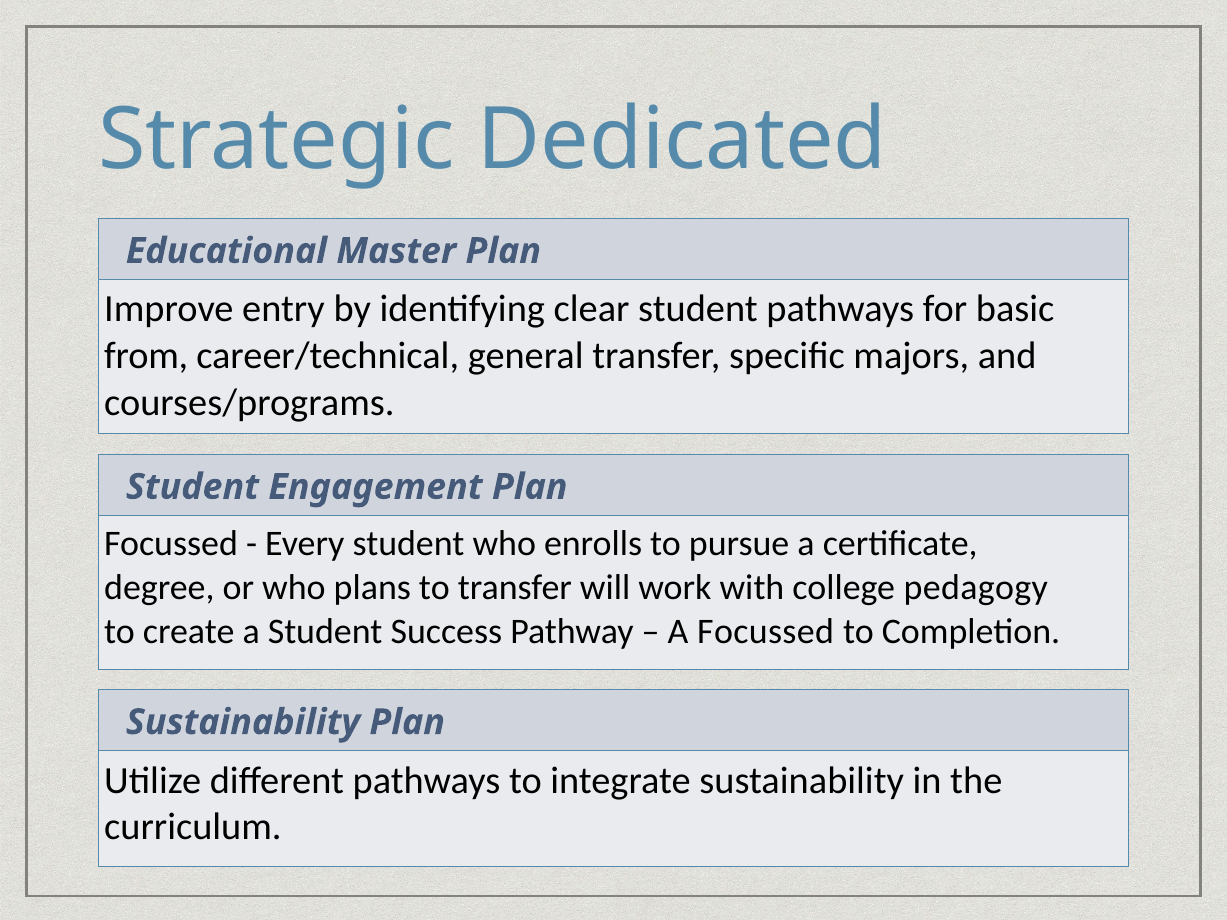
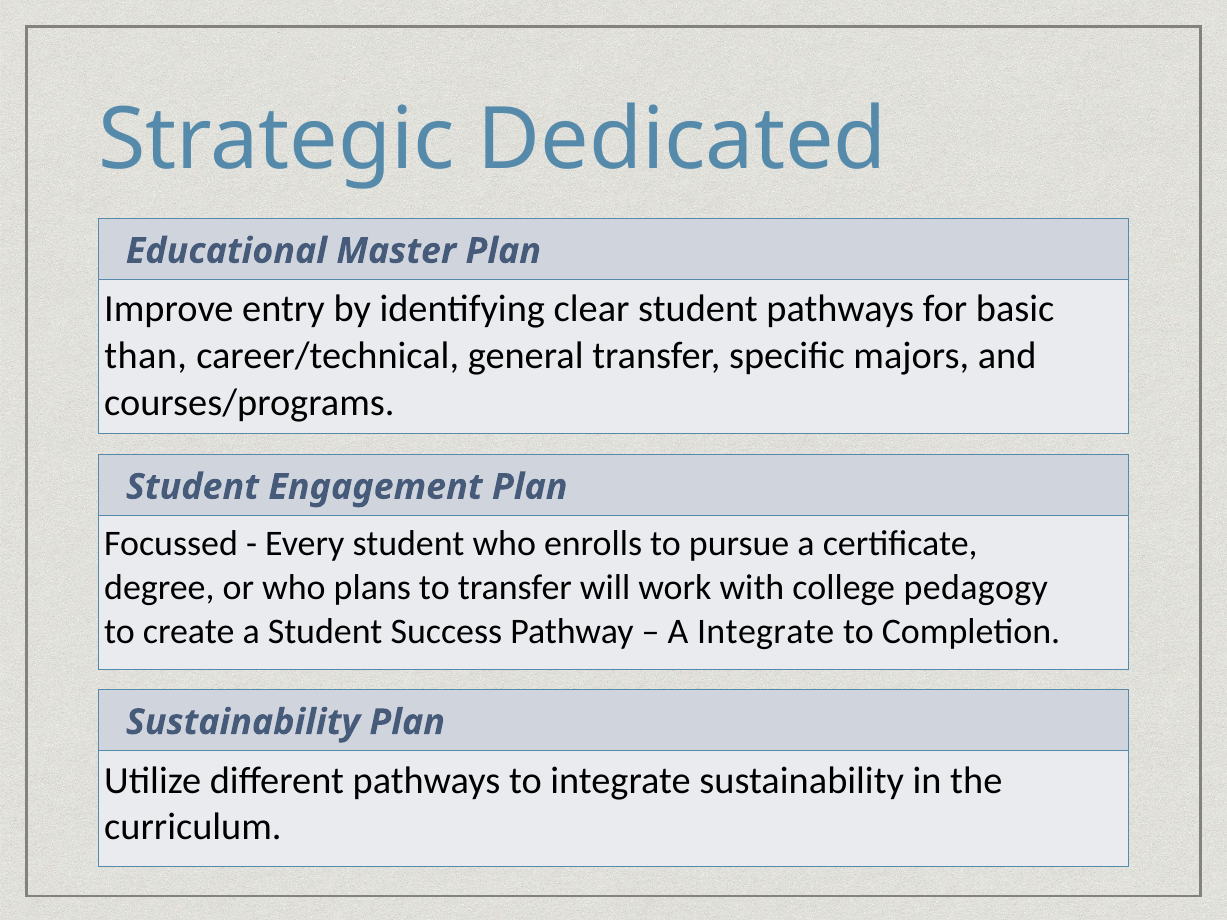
from: from -> than (146, 356)
A Focussed: Focussed -> Integrate (766, 632)
